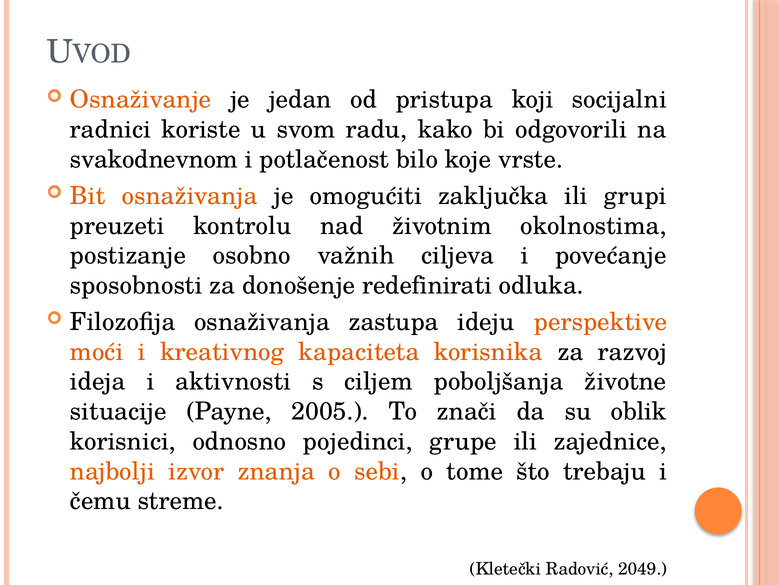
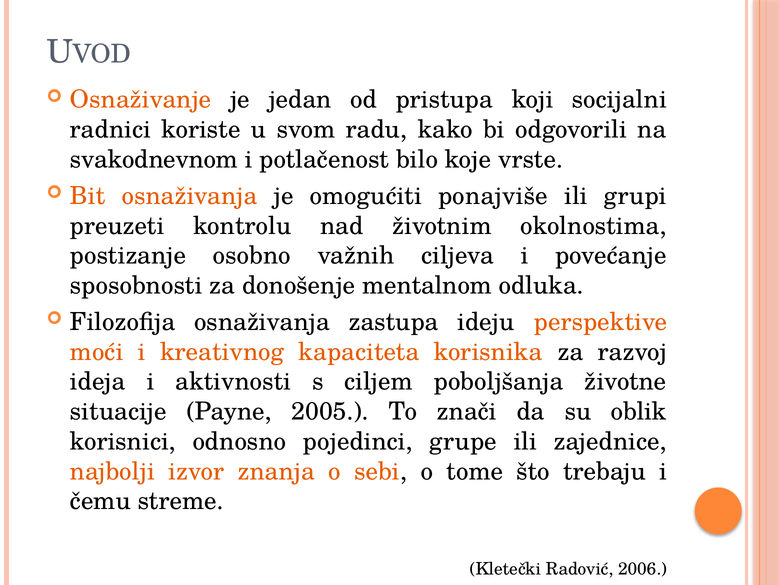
zaključka: zaključka -> ponajviše (493, 196)
redefinirati: redefinirati -> mentalnom (427, 285)
2049: 2049 -> 2006 (643, 568)
